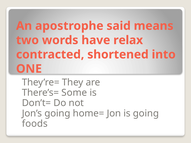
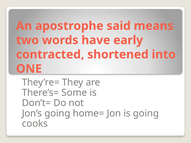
relax: relax -> early (128, 40)
foods: foods -> cooks (35, 124)
